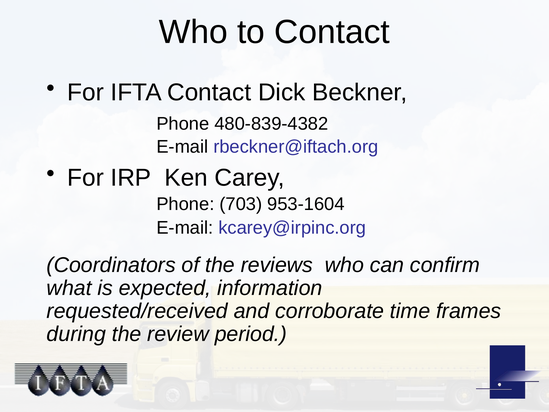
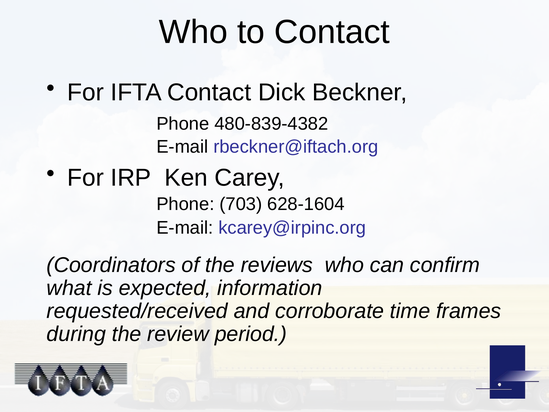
953-1604: 953-1604 -> 628-1604 (306, 204)
